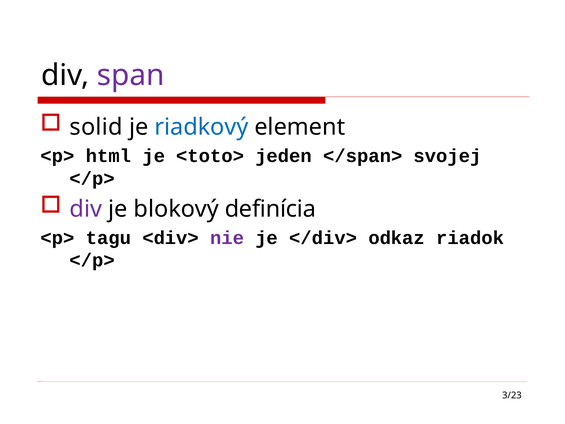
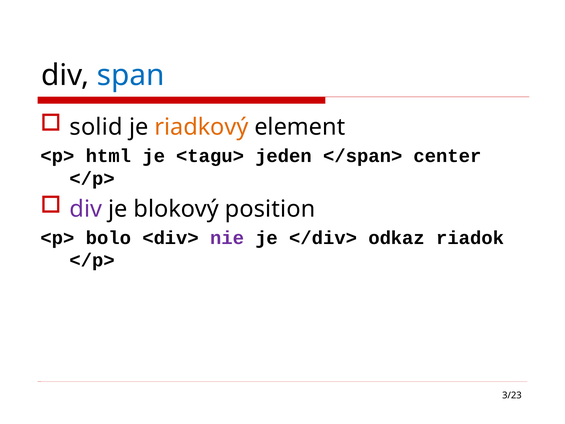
span colour: purple -> blue (131, 75)
riadkový colour: blue -> orange (201, 127)
<toto>: <toto> -> <tagu> (210, 156)
svojej: svojej -> center (448, 156)
definícia: definícia -> position (270, 209)
tagu: tagu -> bolo (108, 238)
